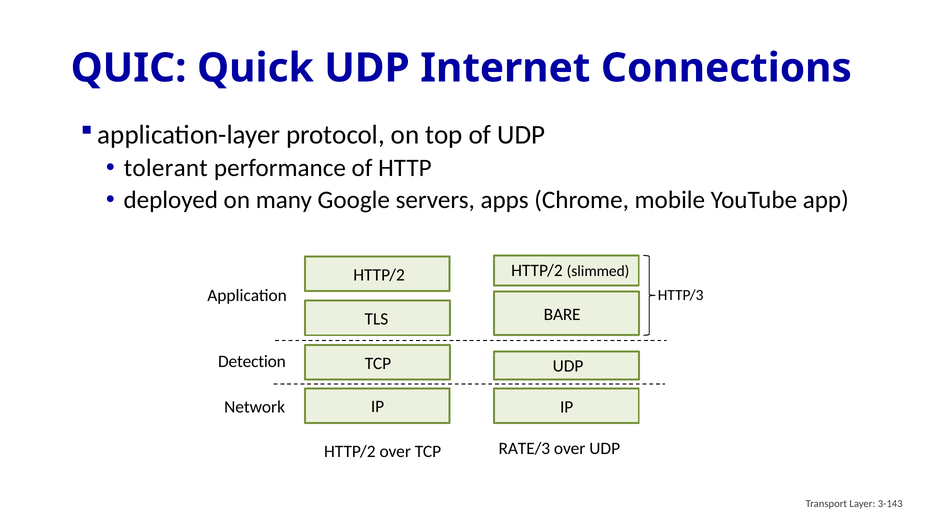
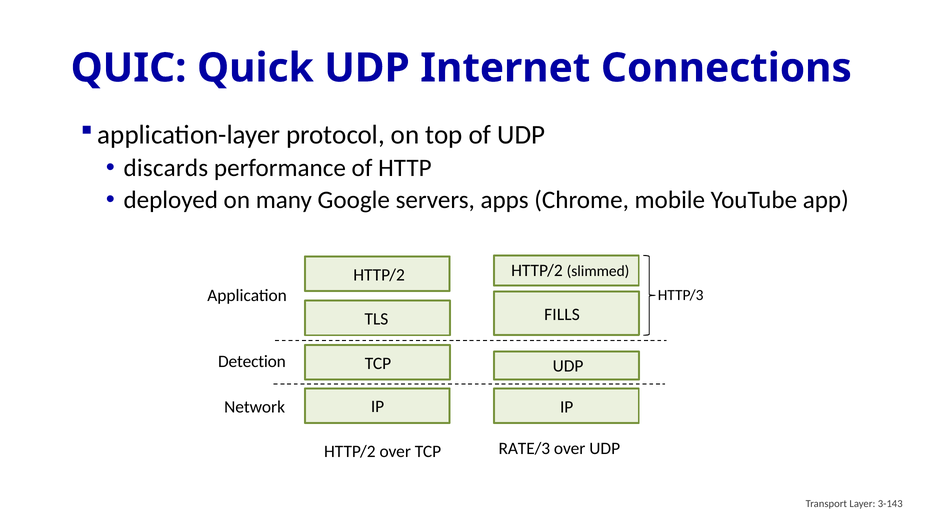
tolerant: tolerant -> discards (166, 168)
BARE: BARE -> FILLS (562, 315)
